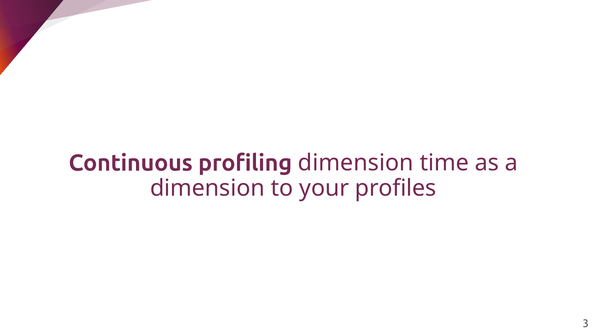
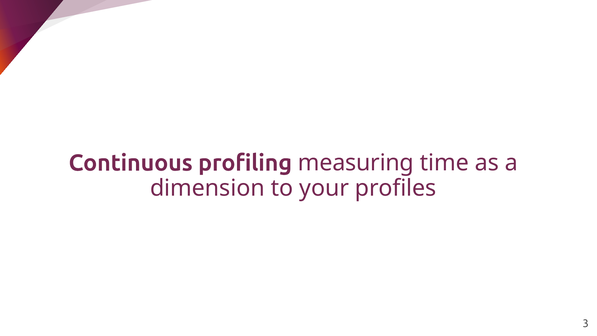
profiling dimension: dimension -> measuring (356, 163)
